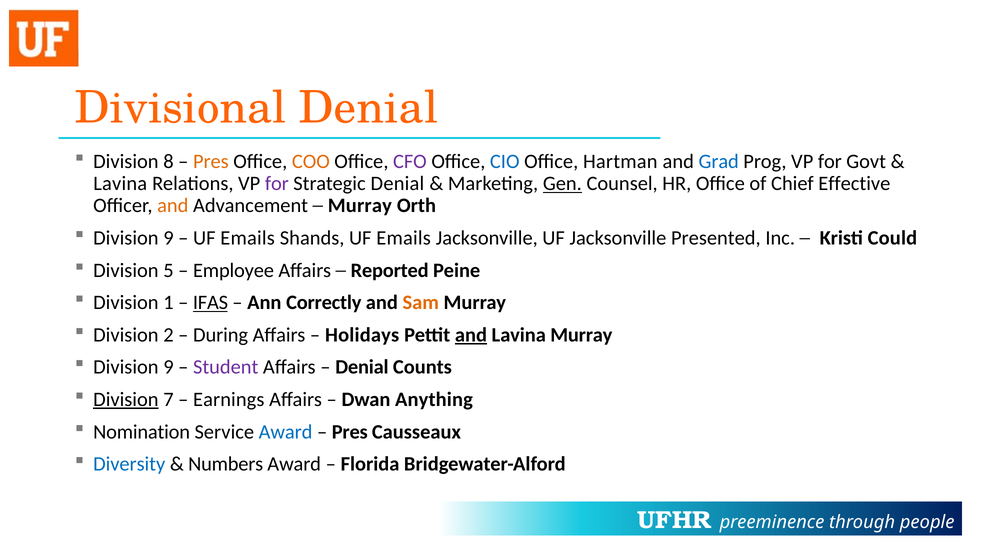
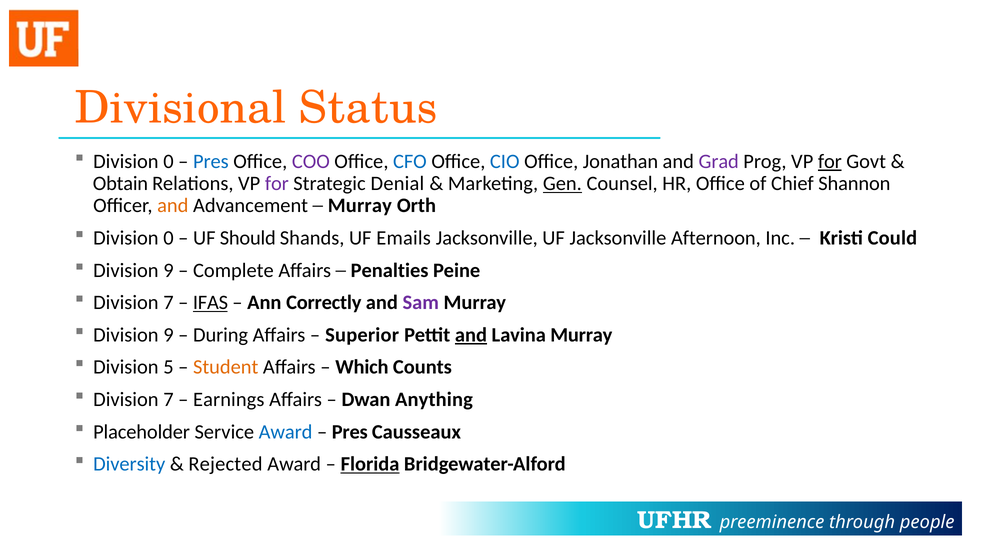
Divisional Denial: Denial -> Status (368, 108)
8: 8 -> 0 (168, 161)
Pres colour: orange -> blue (211, 161)
COO colour: orange -> purple (311, 161)
CFO colour: purple -> blue (410, 161)
Hartman: Hartman -> Jonathan (620, 161)
Grad colour: blue -> purple (719, 161)
for underline: none -> present (830, 161)
Lavina: Lavina -> Obtain (120, 184)
Effective: Effective -> Shannon (854, 184)
9: 9 -> 0 (168, 238)
Emails: Emails -> Should (248, 238)
Presented: Presented -> Afternoon (716, 238)
5: 5 -> 9 (168, 270)
Employee: Employee -> Complete (233, 270)
Reported: Reported -> Penalties (390, 270)
1: 1 -> 7 (168, 303)
Sam colour: orange -> purple (421, 303)
2: 2 -> 9 (168, 335)
Holidays: Holidays -> Superior (362, 335)
9: 9 -> 5 (168, 367)
Student colour: purple -> orange (226, 367)
Denial: Denial -> Which (362, 367)
Division underline: present -> none (126, 399)
Nomination: Nomination -> Placeholder (142, 432)
Numbers: Numbers -> Rejected (225, 464)
Florida underline: none -> present (370, 464)
